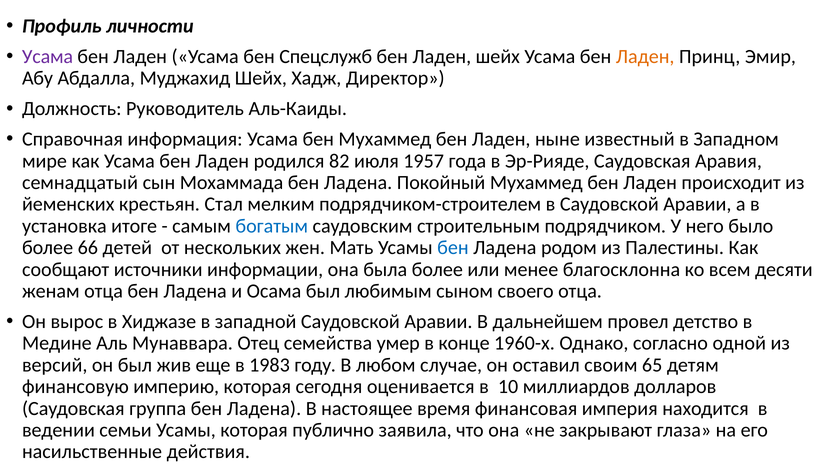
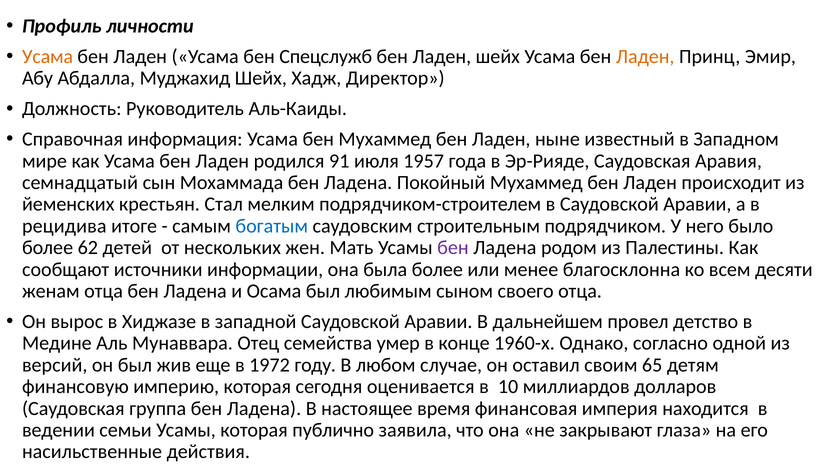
Усама colour: purple -> orange (48, 57)
82: 82 -> 91 (339, 161)
установка: установка -> рецидива (64, 226)
66: 66 -> 62 (88, 248)
бен colour: blue -> purple (453, 248)
1983: 1983 -> 1972 (269, 365)
